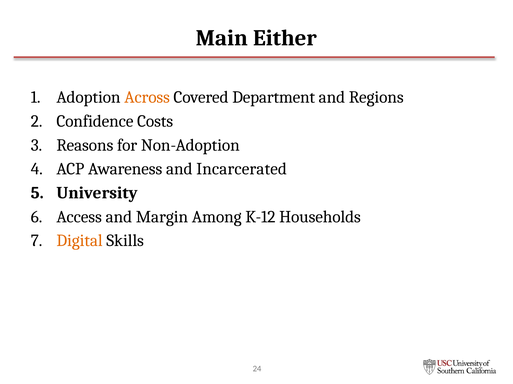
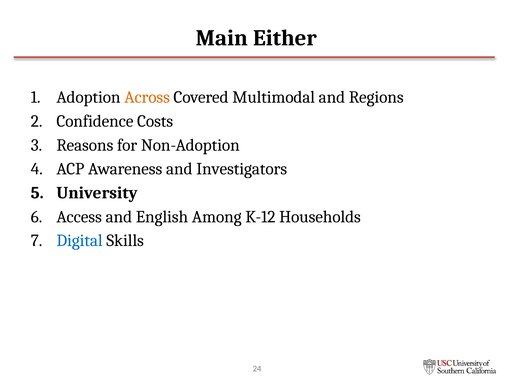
Department: Department -> Multimodal (274, 98)
Incarcerated: Incarcerated -> Investigators (242, 169)
Margin: Margin -> English (162, 217)
Digital colour: orange -> blue (80, 241)
